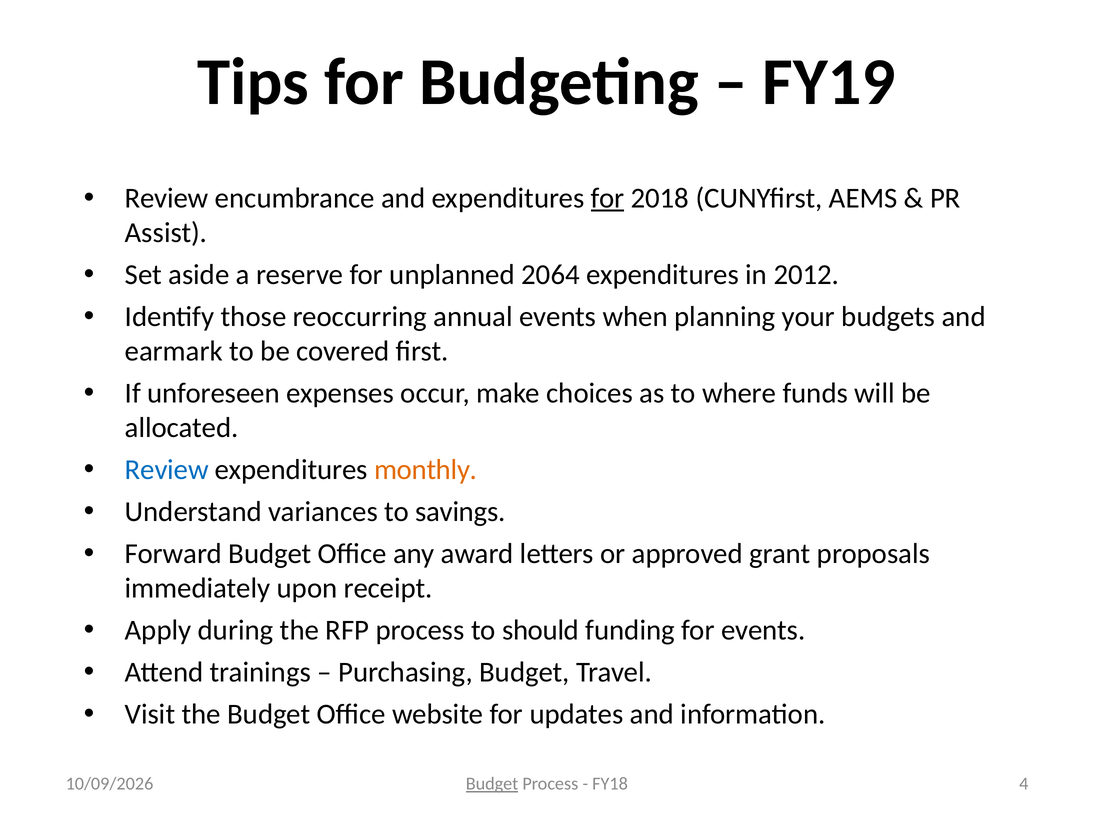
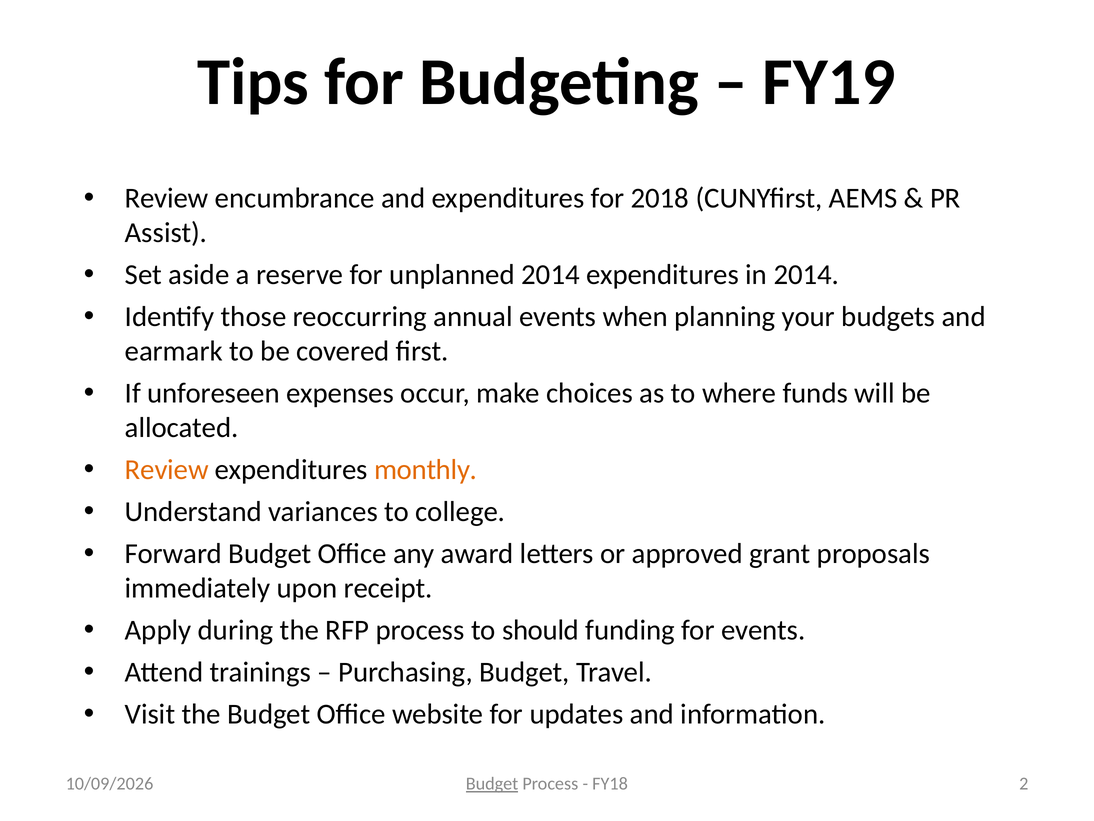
for underline: present -> none (608, 198)
unplanned 2064: 2064 -> 2014 (551, 275)
in 2012: 2012 -> 2014 (806, 275)
Review colour: blue -> orange (167, 470)
savings: savings -> college (460, 511)
4: 4 -> 2 (1024, 783)
